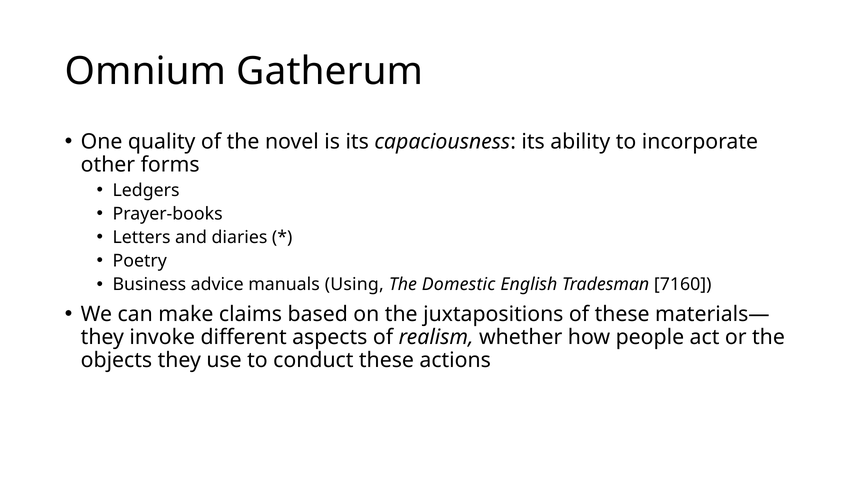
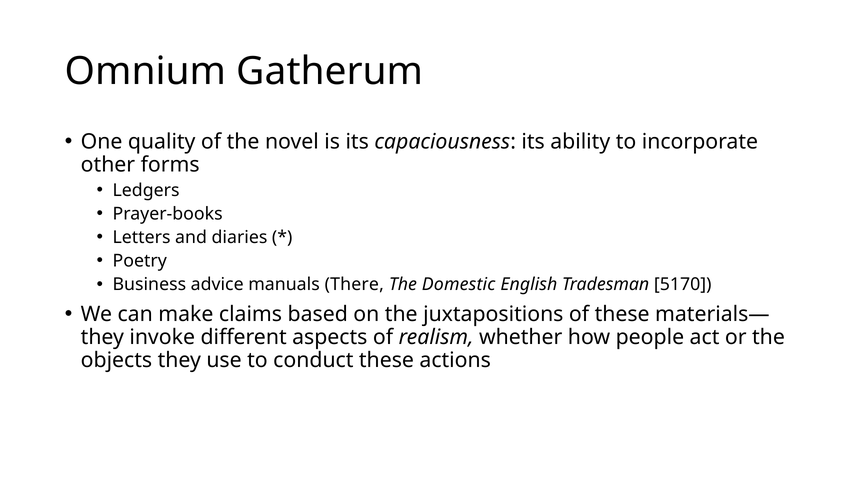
Using: Using -> There (354, 285)
7160: 7160 -> 5170 (683, 285)
